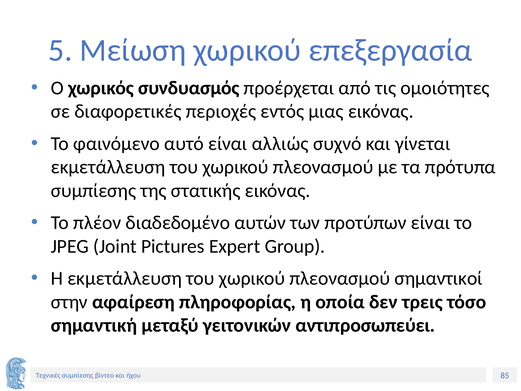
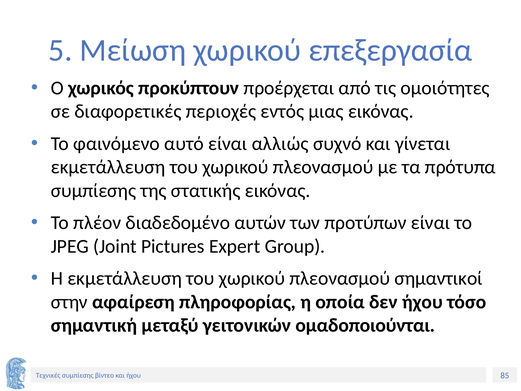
συνδυασμός: συνδυασμός -> προκύπτουν (189, 88)
δεν τρεις: τρεις -> ήχου (422, 302)
αντιπροσωπεύει: αντιπροσωπεύει -> ομαδοποιούνται (365, 325)
